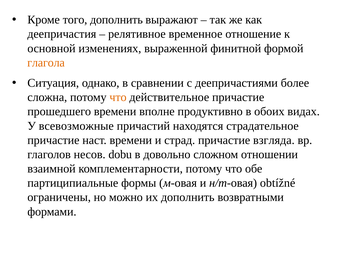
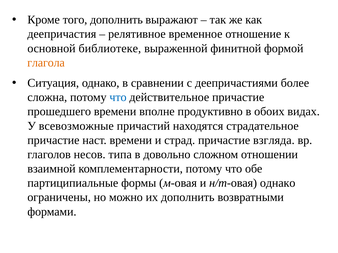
изменениях: изменениях -> библиотеке (110, 48)
что colour: orange -> blue (118, 97)
dobu: dobu -> типа (120, 155)
н/т-овая obtížné: obtížné -> однако (278, 183)
